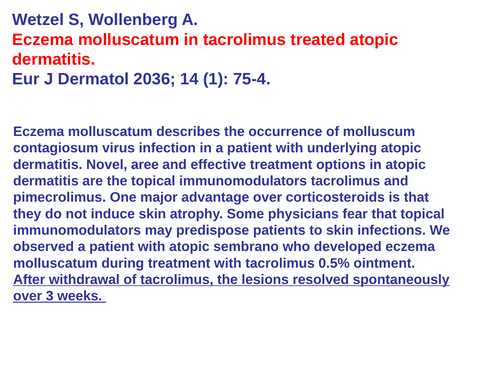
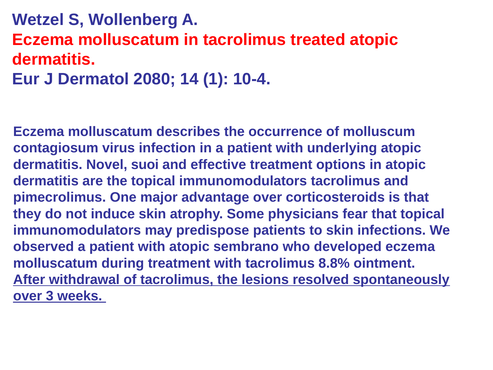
2036: 2036 -> 2080 (155, 79)
75-4: 75-4 -> 10-4 (252, 79)
aree: aree -> suoi (145, 164)
0.5%: 0.5% -> 8.8% (334, 263)
